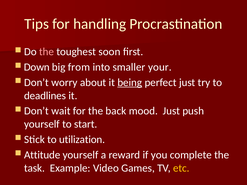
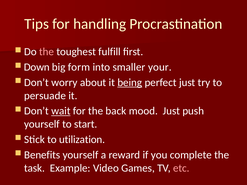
soon: soon -> fulfill (110, 52)
from: from -> form (79, 67)
deadlines: deadlines -> persuade (45, 96)
wait underline: none -> present (61, 111)
Attitude: Attitude -> Benefits (42, 155)
etc colour: yellow -> pink (181, 168)
